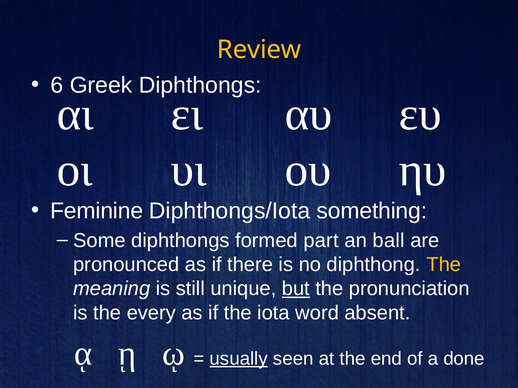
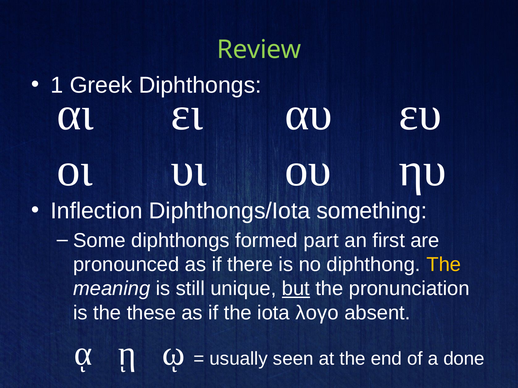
Review colour: yellow -> light green (259, 50)
6: 6 -> 1 (57, 85)
Feminine: Feminine -> Inflection (97, 211)
ball: ball -> first (389, 241)
every: every -> these (151, 313)
word: word -> λογο (317, 313)
usually underline: present -> none (239, 359)
